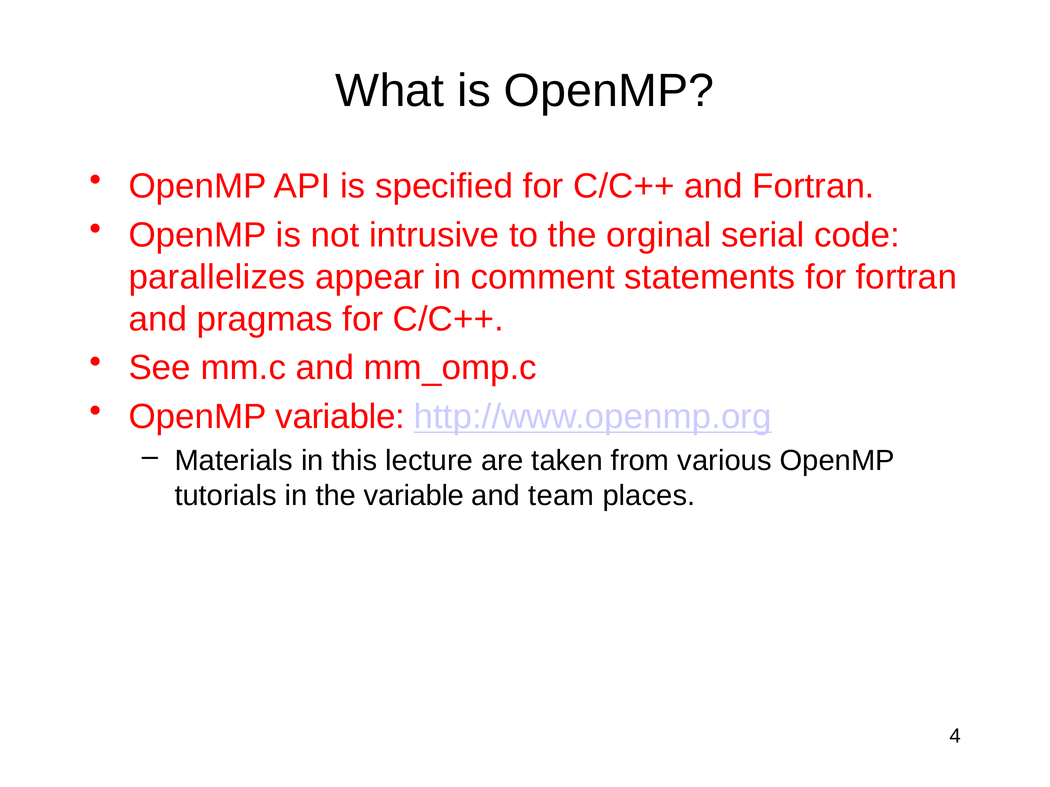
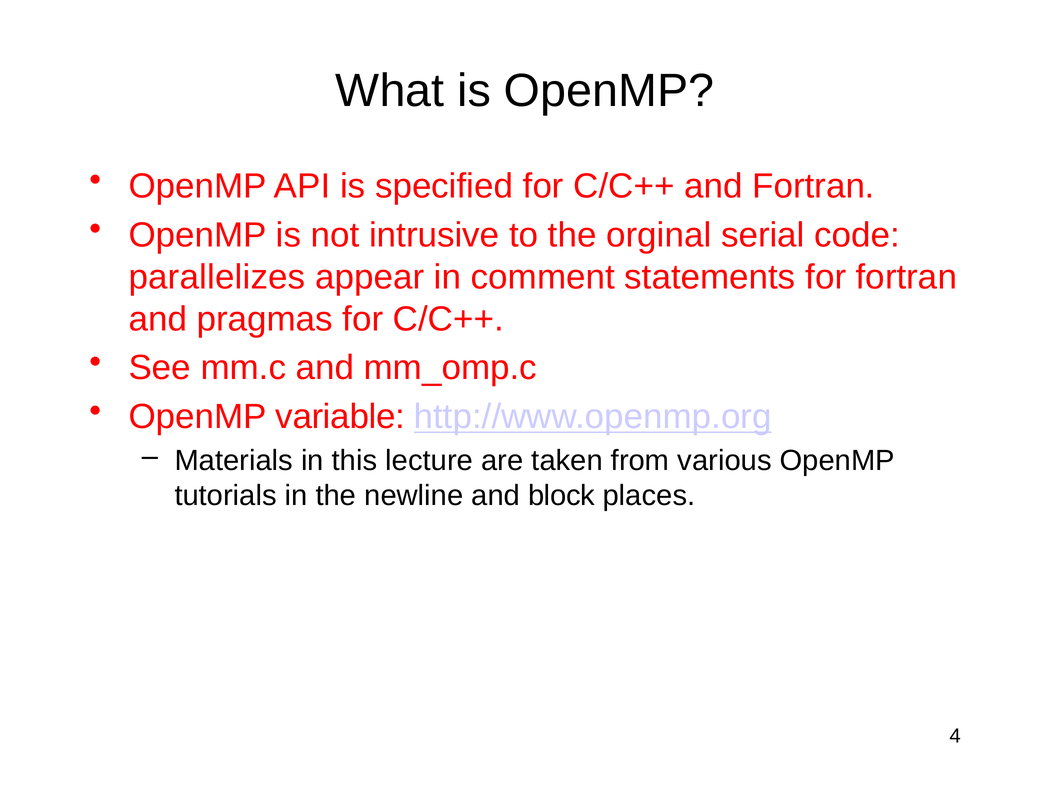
the variable: variable -> newline (414, 496)
team: team -> block (562, 496)
